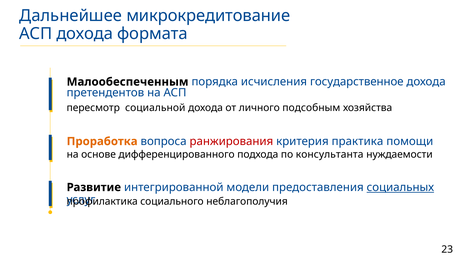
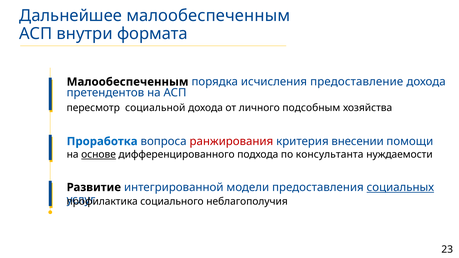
Дальнейшее микрокредитование: микрокредитование -> малообеспеченным (208, 16)
АСП дохода: дохода -> внутри (85, 34)
государственное: государственное -> предоставление (357, 82)
Проработка colour: orange -> blue (102, 141)
практика: практика -> внесении (358, 141)
основе underline: none -> present (99, 155)
